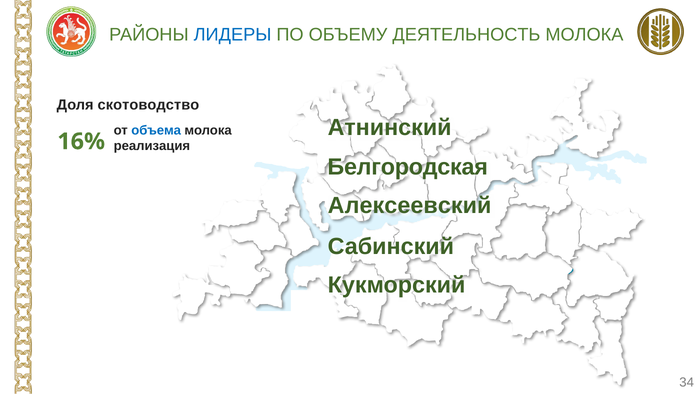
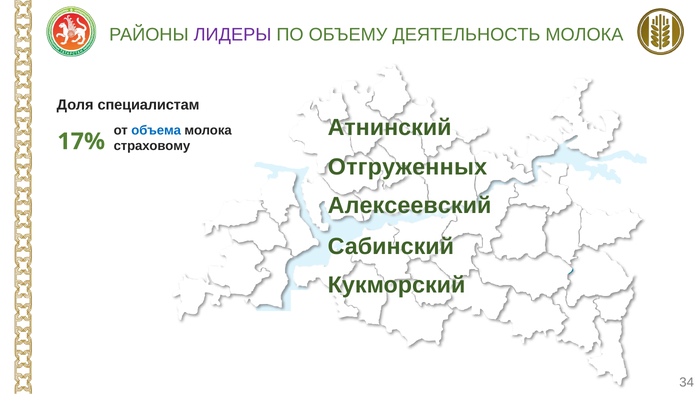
ЛИДЕРЫ colour: blue -> purple (233, 35)
скотоводство: скотоводство -> специалистам (149, 105)
16%: 16% -> 17% (81, 141)
реализация: реализация -> страховому (152, 146)
Белгородская: Белгородская -> Отгруженных (407, 167)
